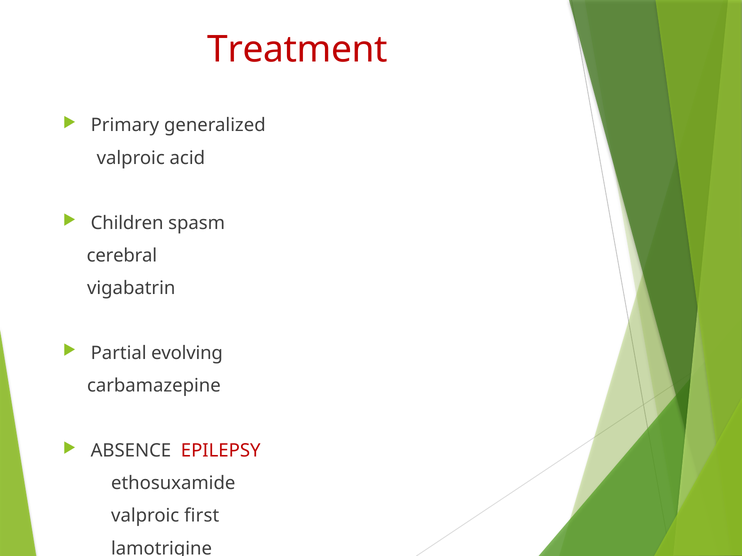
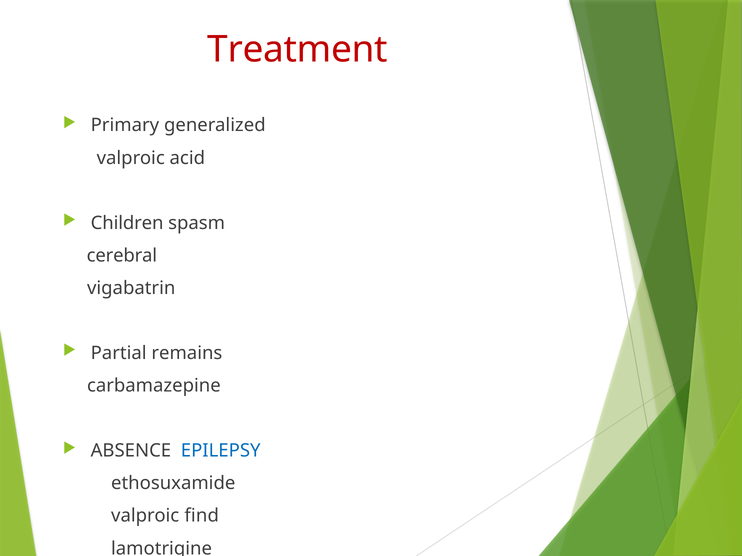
evolving: evolving -> remains (187, 353)
EPILEPSY colour: red -> blue (221, 451)
first: first -> find (202, 516)
